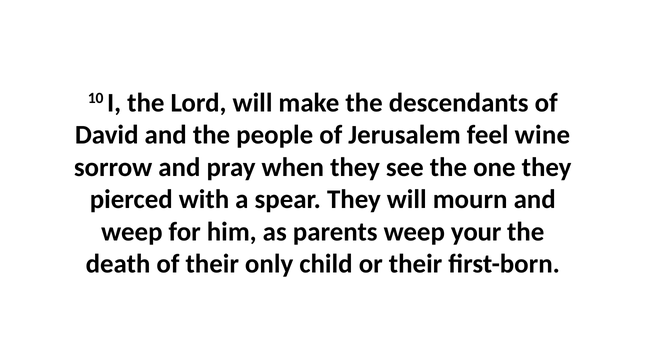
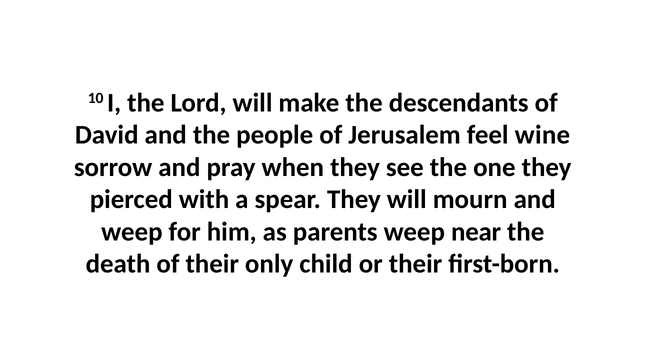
your: your -> near (476, 232)
